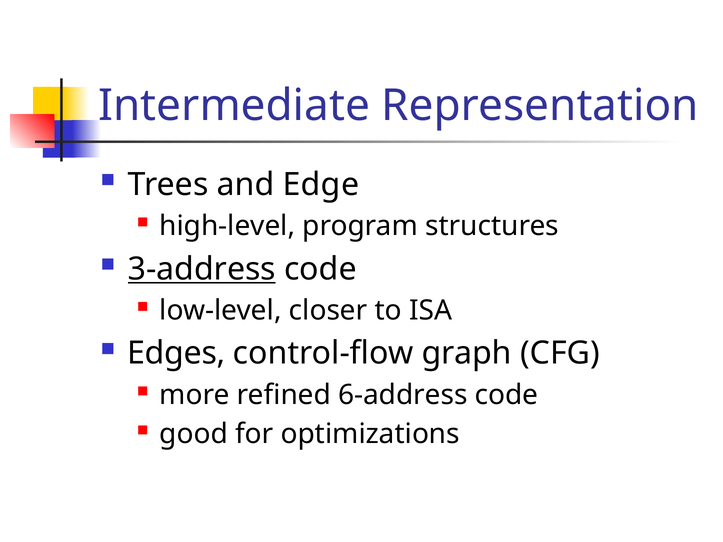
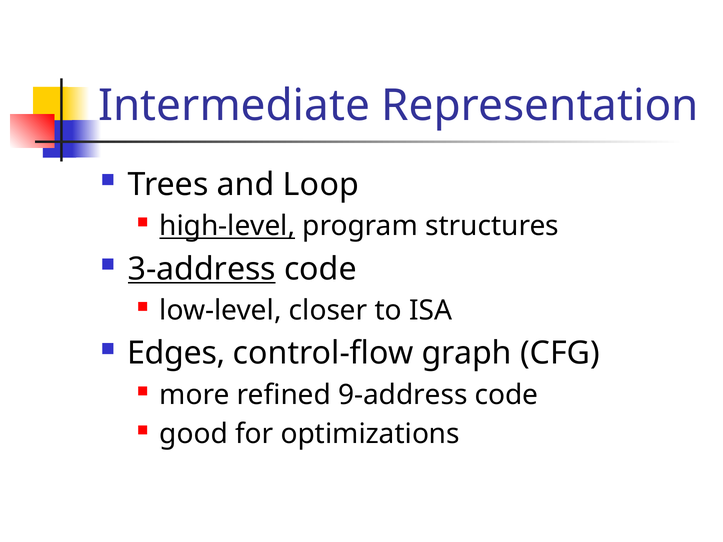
Edge: Edge -> Loop (321, 185)
high-level underline: none -> present (227, 226)
6-address: 6-address -> 9-address (403, 395)
